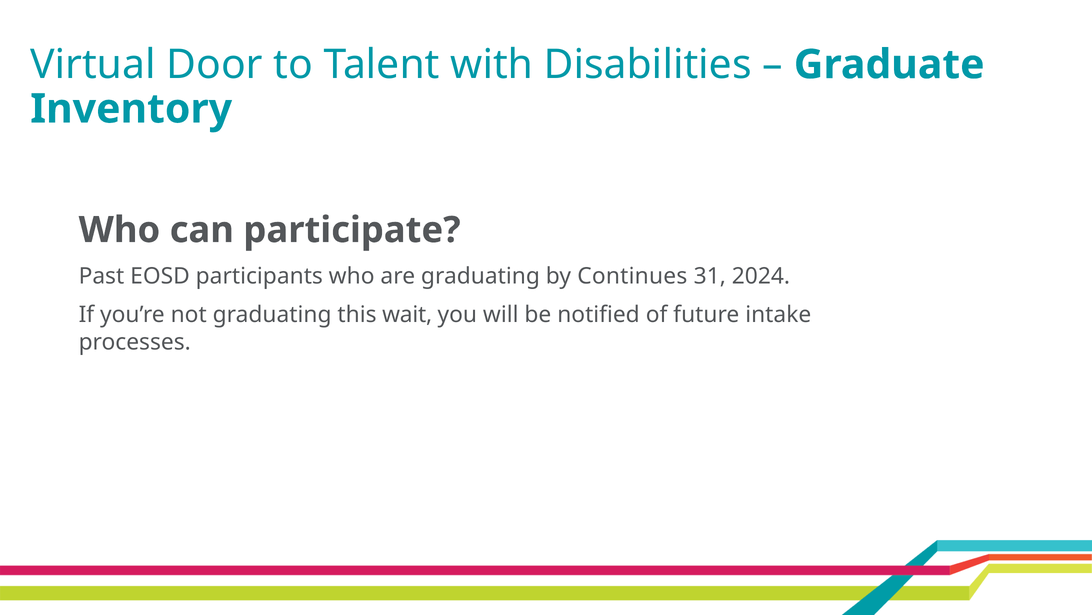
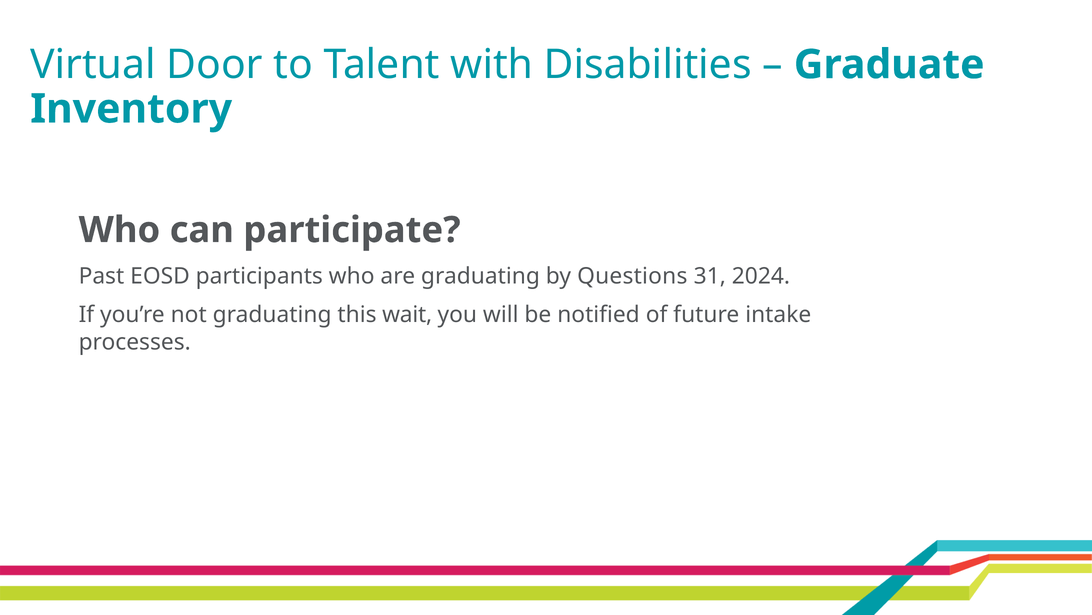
Continues: Continues -> Questions (632, 276)
